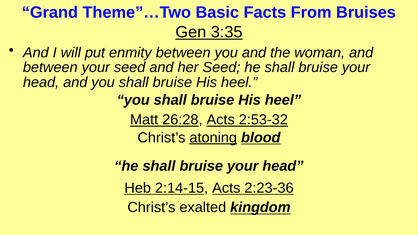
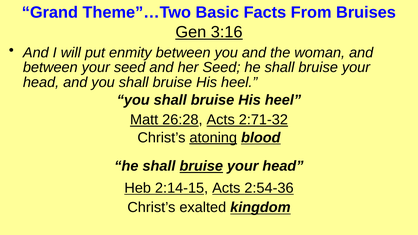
3:35: 3:35 -> 3:16 (227, 32)
2:53-32: 2:53-32 -> 2:71-32 (263, 120)
bruise underline: none -> present (201, 166)
2:23-36: 2:23-36 -> 2:54-36 (269, 188)
